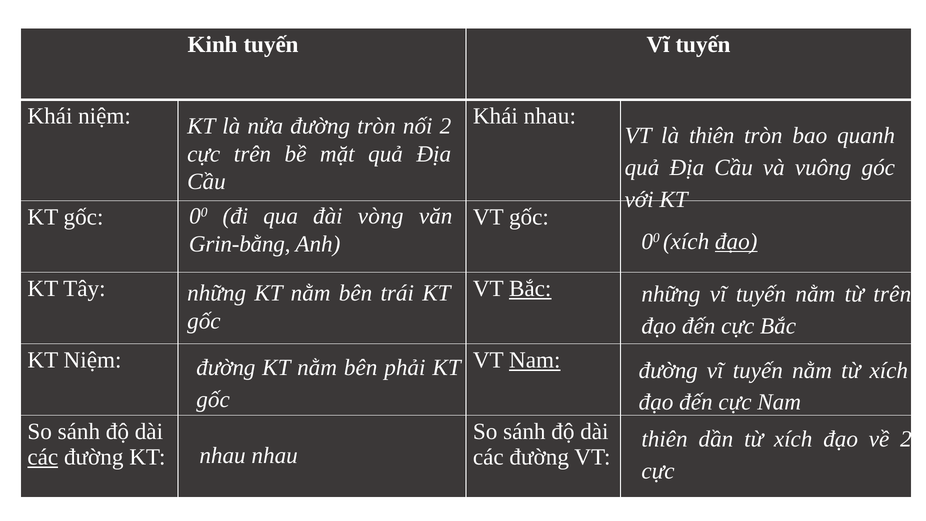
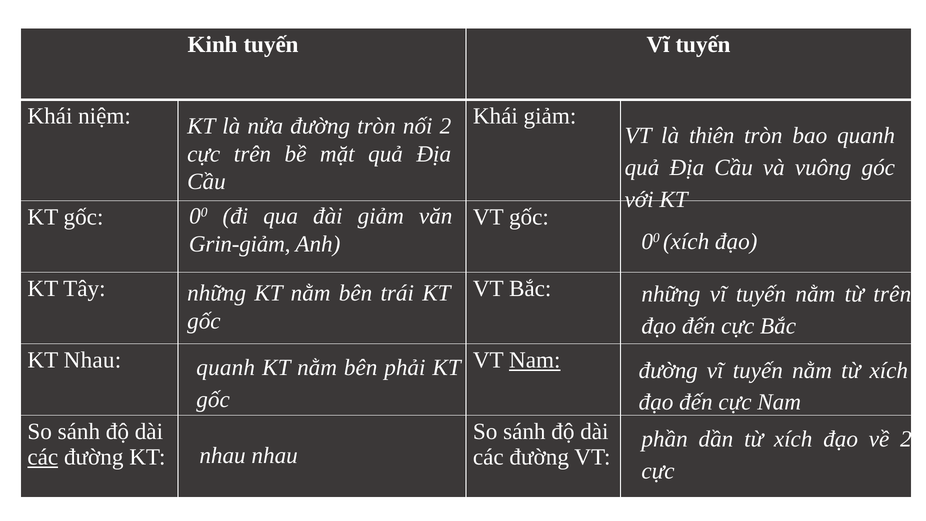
Khái nhau: nhau -> giảm (550, 116)
đài vòng: vòng -> giảm (381, 216)
đạo underline: present -> none (736, 242)
Grin-bằng: Grin-bằng -> Grin-giảm (240, 244)
Bắc underline: present -> none (530, 289)
KT Niệm: Niệm -> Nhau (92, 360)
đường: đường -> quanh (226, 368)
thiên: thiên -> phần (665, 439)
